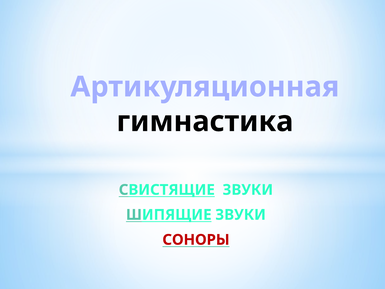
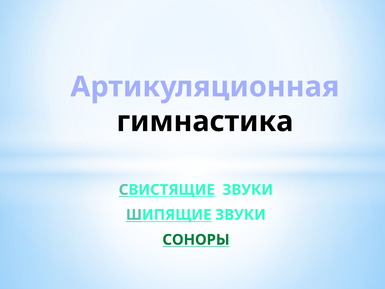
СОНОРЫ colour: red -> green (196, 240)
